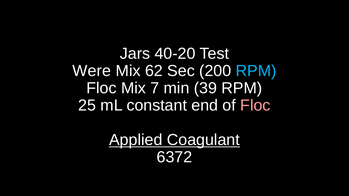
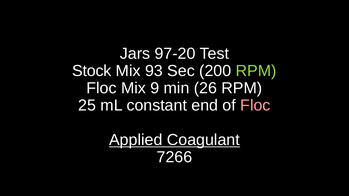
40-20: 40-20 -> 97-20 (175, 54)
Were: Were -> Stock (92, 71)
62: 62 -> 93 (154, 71)
RPM colour: light blue -> light green (256, 71)
7: 7 -> 9 (155, 88)
39: 39 -> 26 (205, 88)
6372: 6372 -> 7266 (174, 157)
